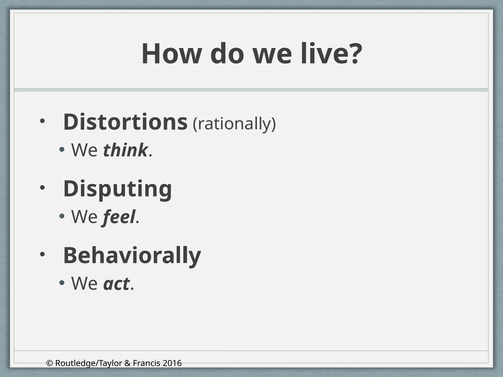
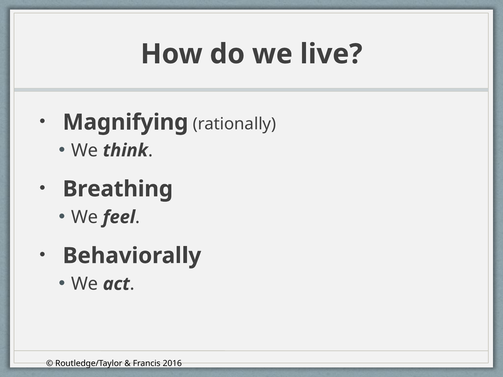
Distortions: Distortions -> Magnifying (125, 122)
Disputing: Disputing -> Breathing (118, 189)
